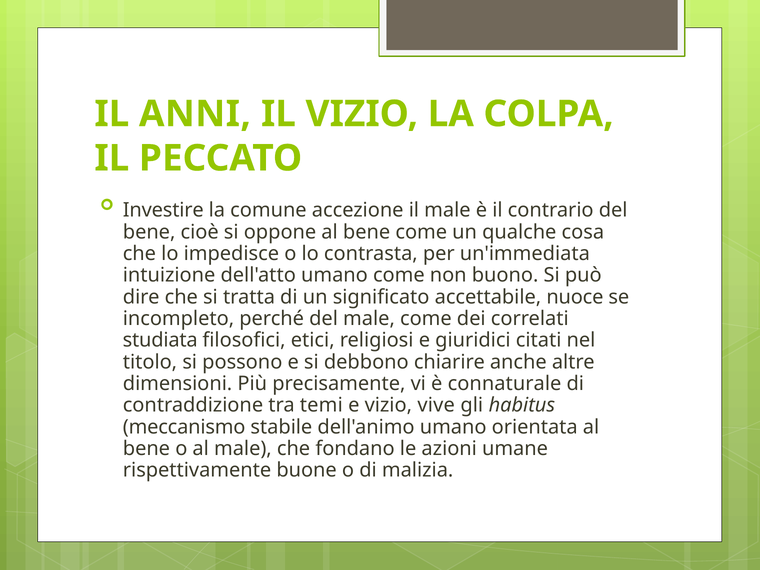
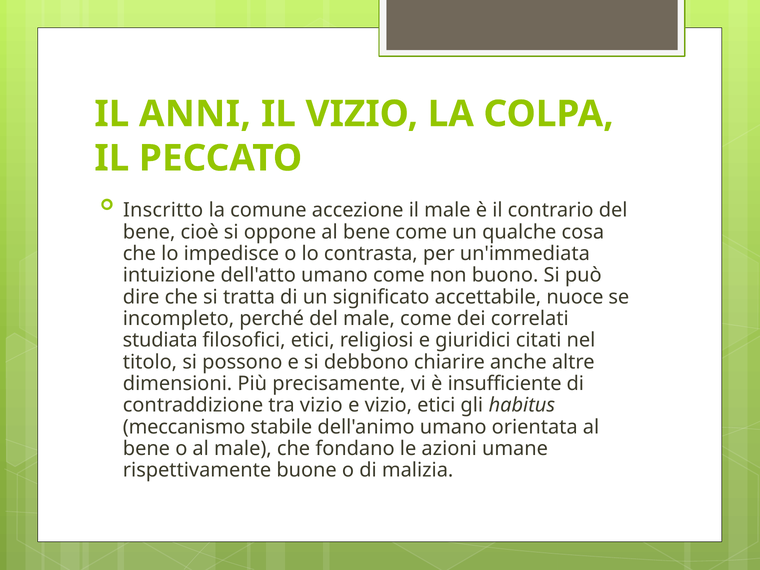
Investire: Investire -> Inscritto (163, 210)
connaturale: connaturale -> insufficiente (505, 384)
tra temi: temi -> vizio (321, 405)
vizio vive: vive -> etici (436, 405)
